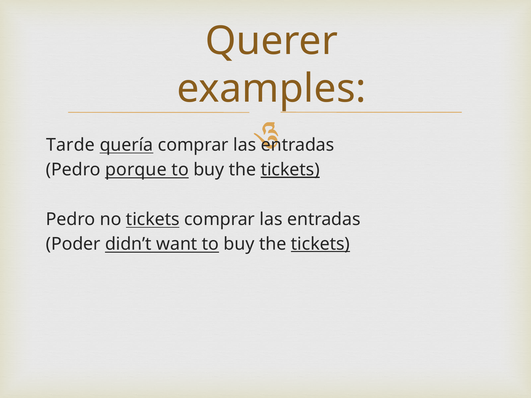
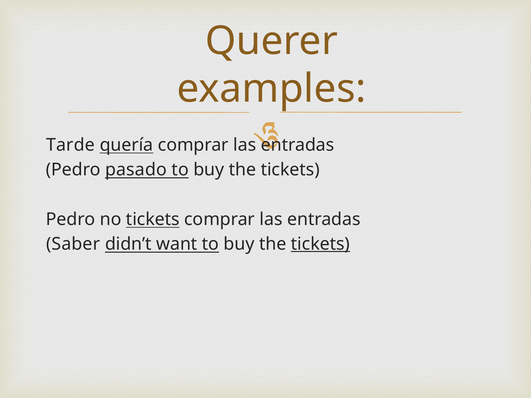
porque: porque -> pasado (136, 170)
tickets underline: present -> none (290, 170)
Poder: Poder -> Saber (73, 244)
